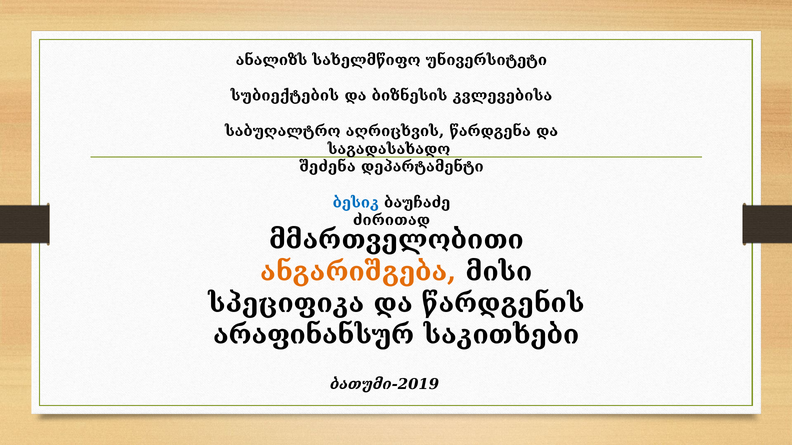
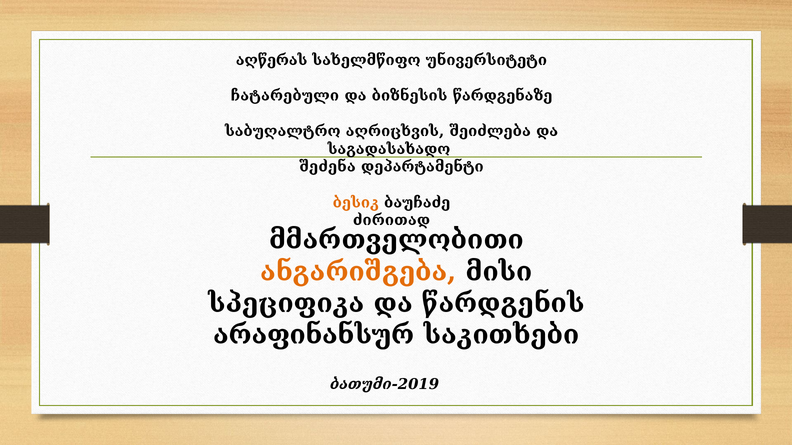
ანალიზს: ანალიზს -> აღწერას (272, 60)
სუბიექტების: სუბიექტების -> ჩატარებული (285, 96)
კვლევებისა: კვლევებისა -> წარდგენაზე (503, 96)
წარდგენა: წარდგენა -> შეიძლება (490, 132)
ბესიკ colour: blue -> orange (356, 203)
